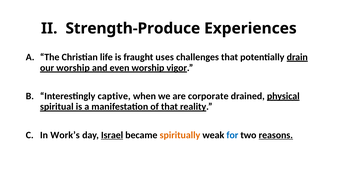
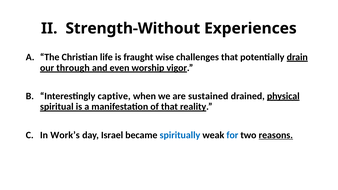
Strength-Produce: Strength-Produce -> Strength-Without (133, 28)
uses: uses -> wise (165, 57)
our worship: worship -> through (73, 68)
corporate: corporate -> sustained (208, 96)
Israel underline: present -> none (112, 135)
spiritually colour: orange -> blue (180, 135)
